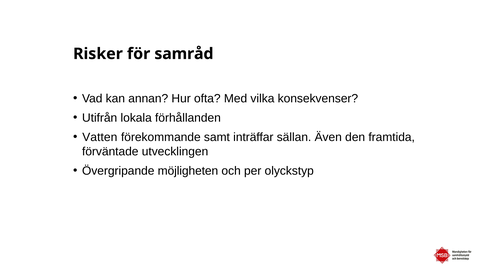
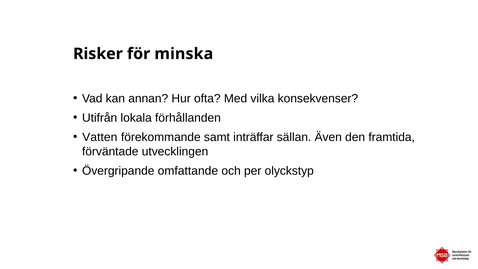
samråd: samråd -> minska (184, 54)
möjligheten: möjligheten -> omfattande (188, 171)
